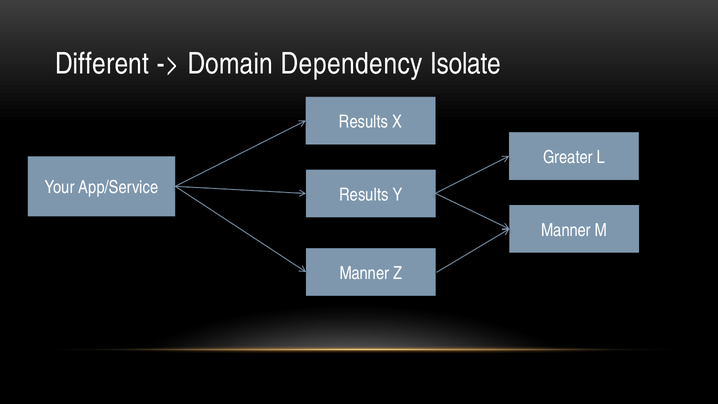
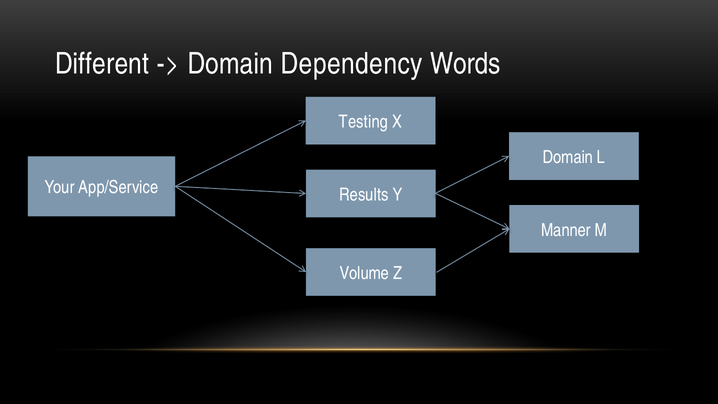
Isolate: Isolate -> Words (465, 64)
Results: Results -> Testing (364, 122)
Greater: Greater -> Domain (568, 157)
Manner: Manner -> Volume (364, 273)
